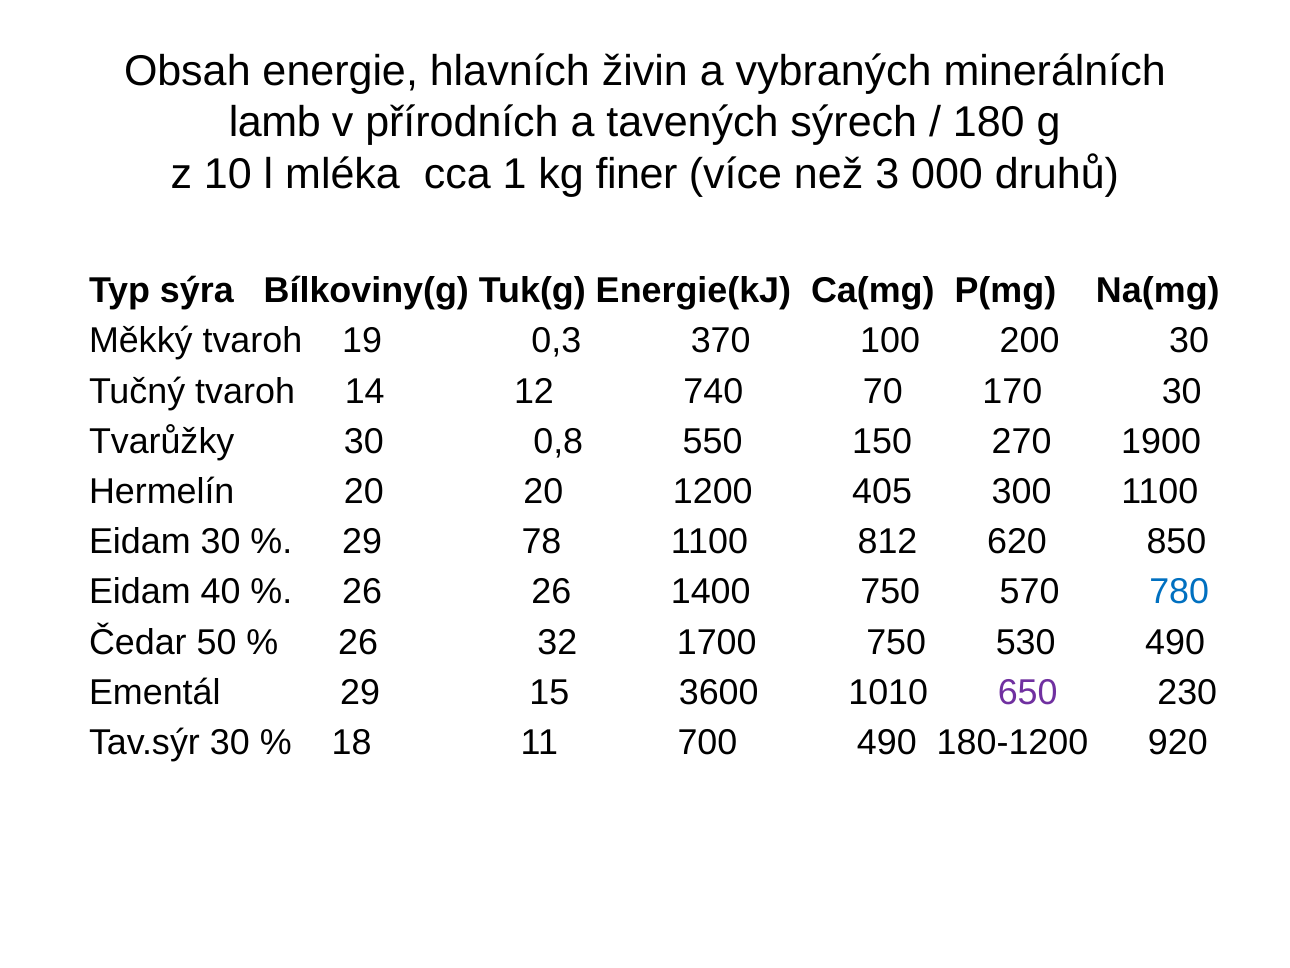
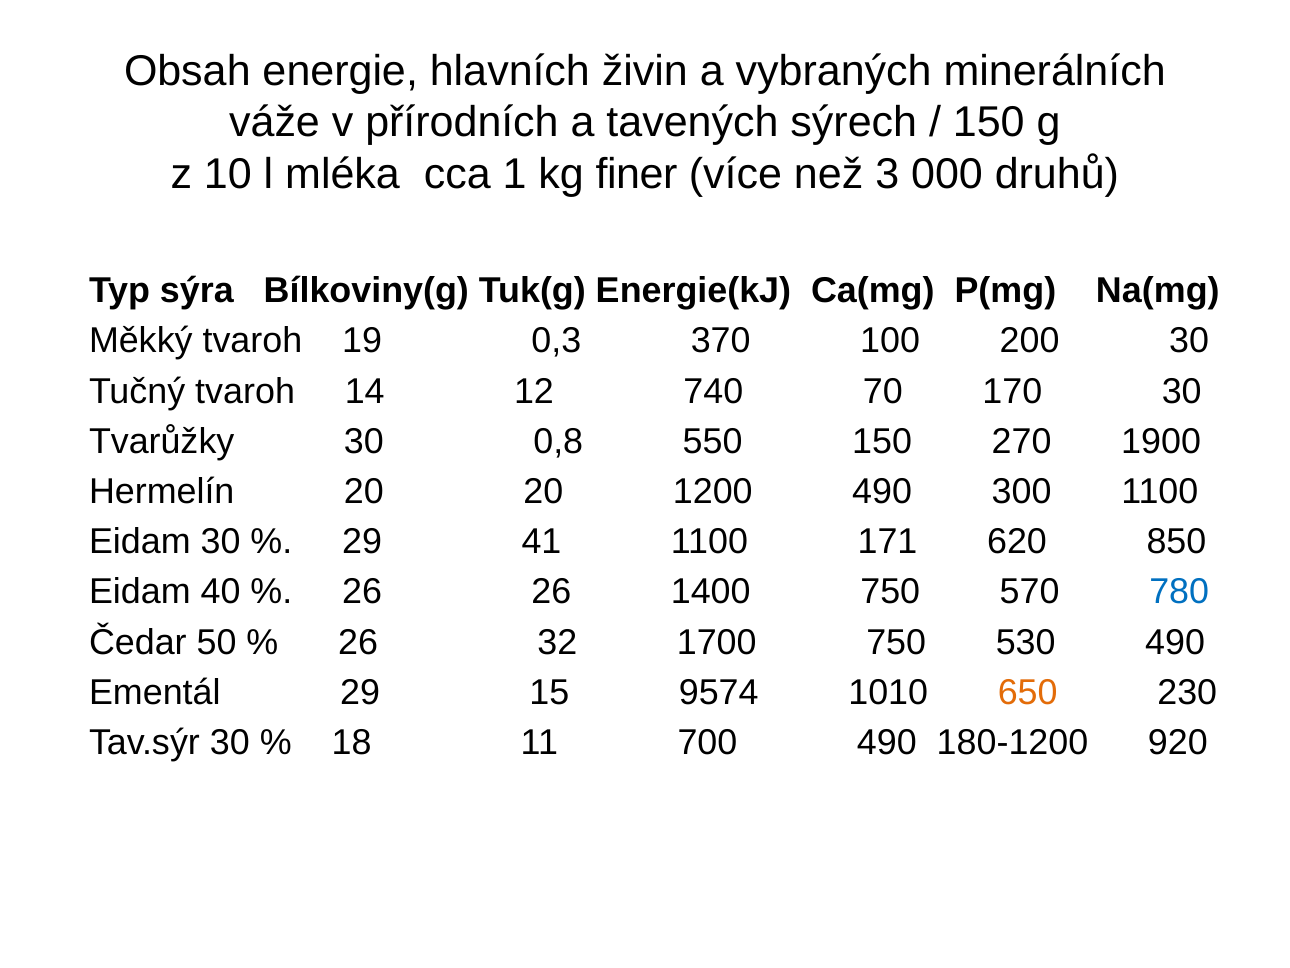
lamb: lamb -> váže (275, 122)
180: 180 -> 150 (989, 122)
1200 405: 405 -> 490 (882, 491)
78: 78 -> 41 (541, 542)
812: 812 -> 171 (887, 542)
3600: 3600 -> 9574 (719, 692)
650 colour: purple -> orange (1028, 692)
